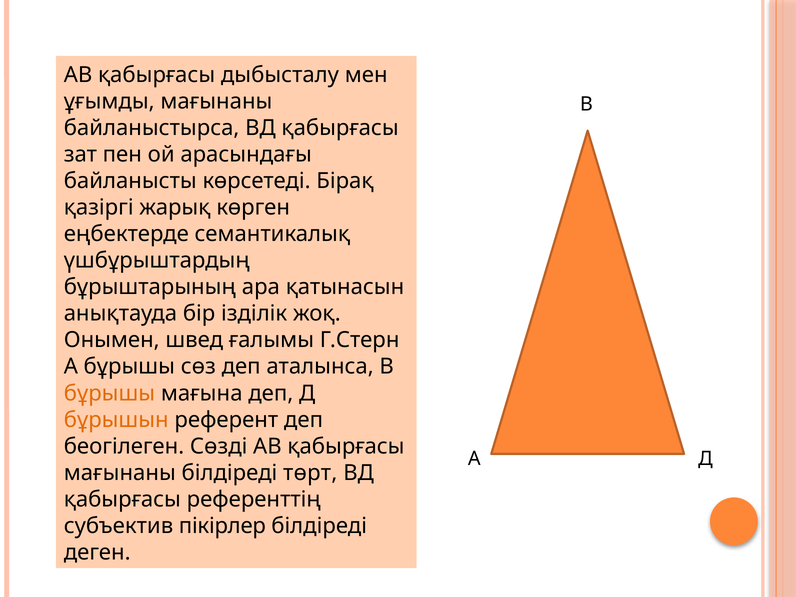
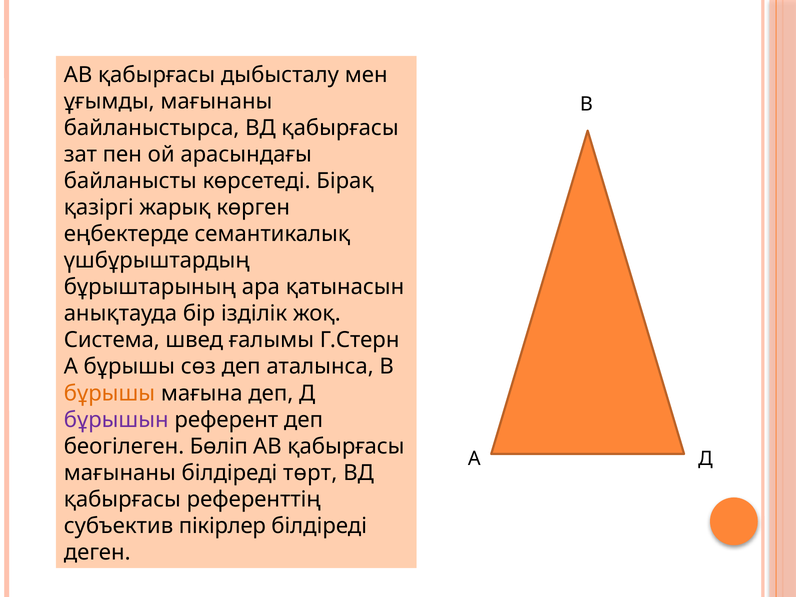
Онымен: Онымен -> Система (112, 340)
бұрышын colour: orange -> purple (116, 420)
Сөзді: Сөзді -> Бөліп (219, 446)
